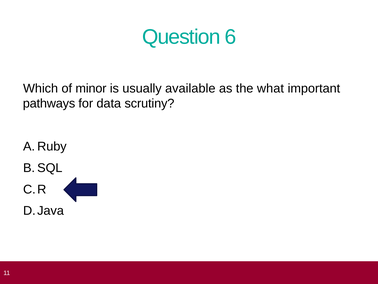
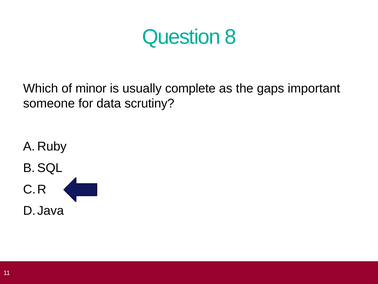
6: 6 -> 8 (231, 37)
available: available -> complete (190, 88)
what: what -> gaps (271, 88)
pathways: pathways -> someone (49, 103)
